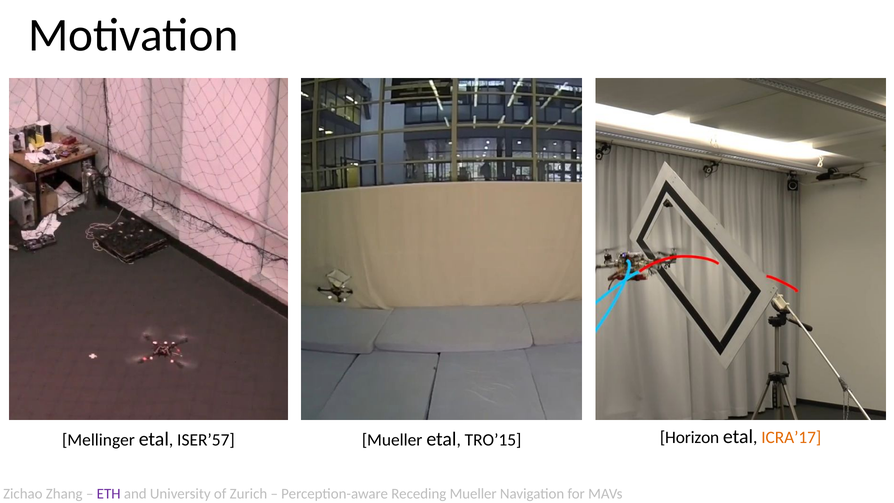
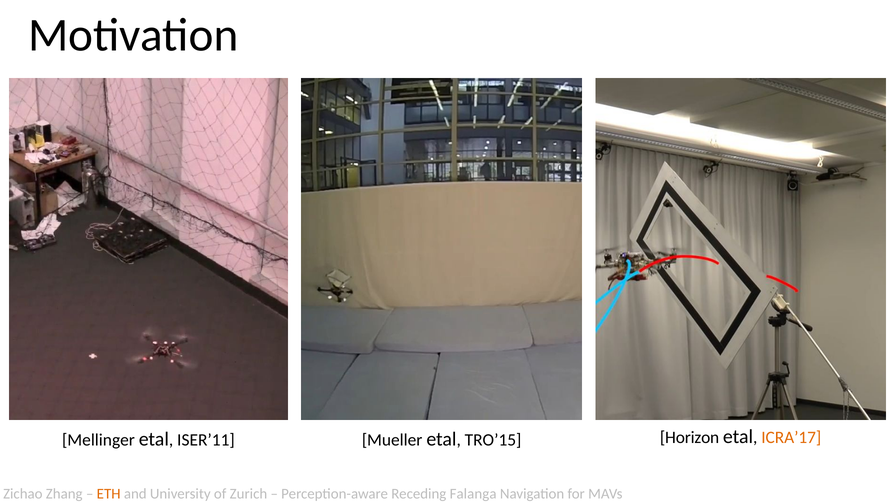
ISER’57: ISER’57 -> ISER’11 (206, 440)
ETH colour: purple -> orange (109, 494)
Receding Mueller: Mueller -> Falanga (473, 494)
